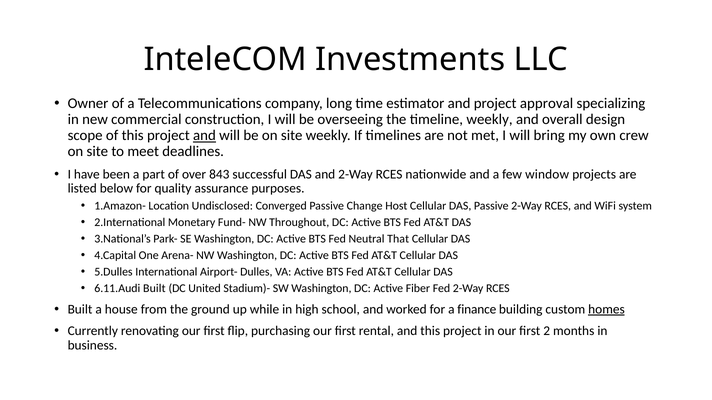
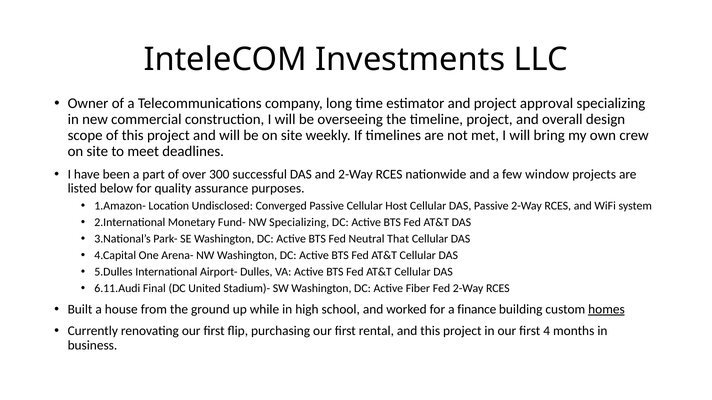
timeline weekly: weekly -> project (490, 120)
and underline: present -> none (204, 136)
843: 843 -> 300 (219, 174)
Passive Change: Change -> Cellular (365, 206)
NW Throughout: Throughout -> Specializing (299, 223)
6.11.Audi Built: Built -> Final (154, 289)
2: 2 -> 4 (547, 331)
